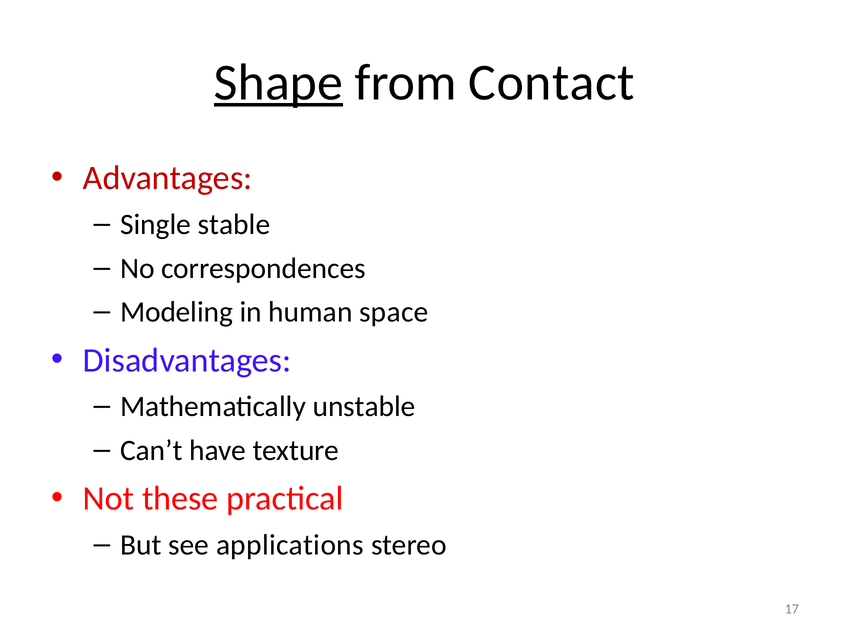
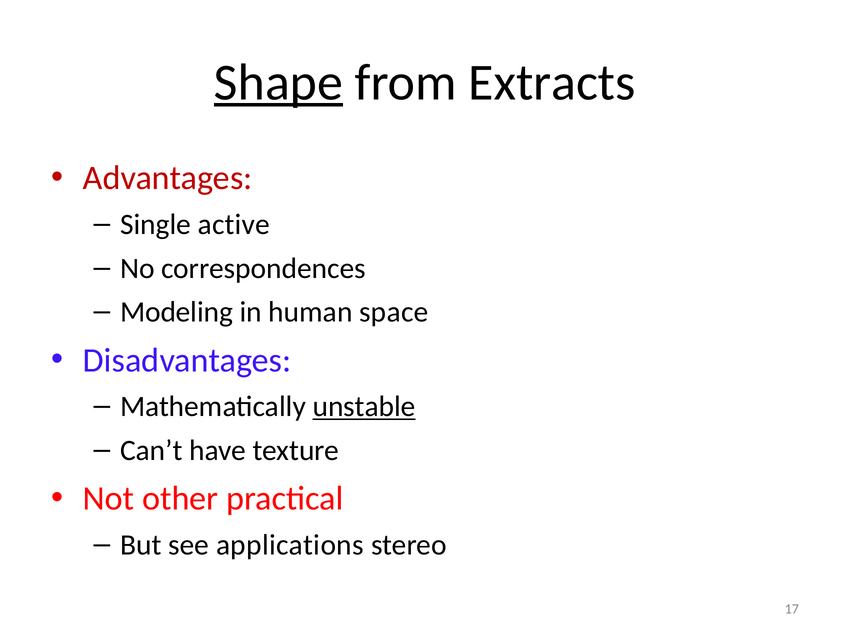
Contact: Contact -> Extracts (552, 82)
stable: stable -> active (234, 224)
unstable underline: none -> present (364, 406)
these: these -> other (180, 498)
